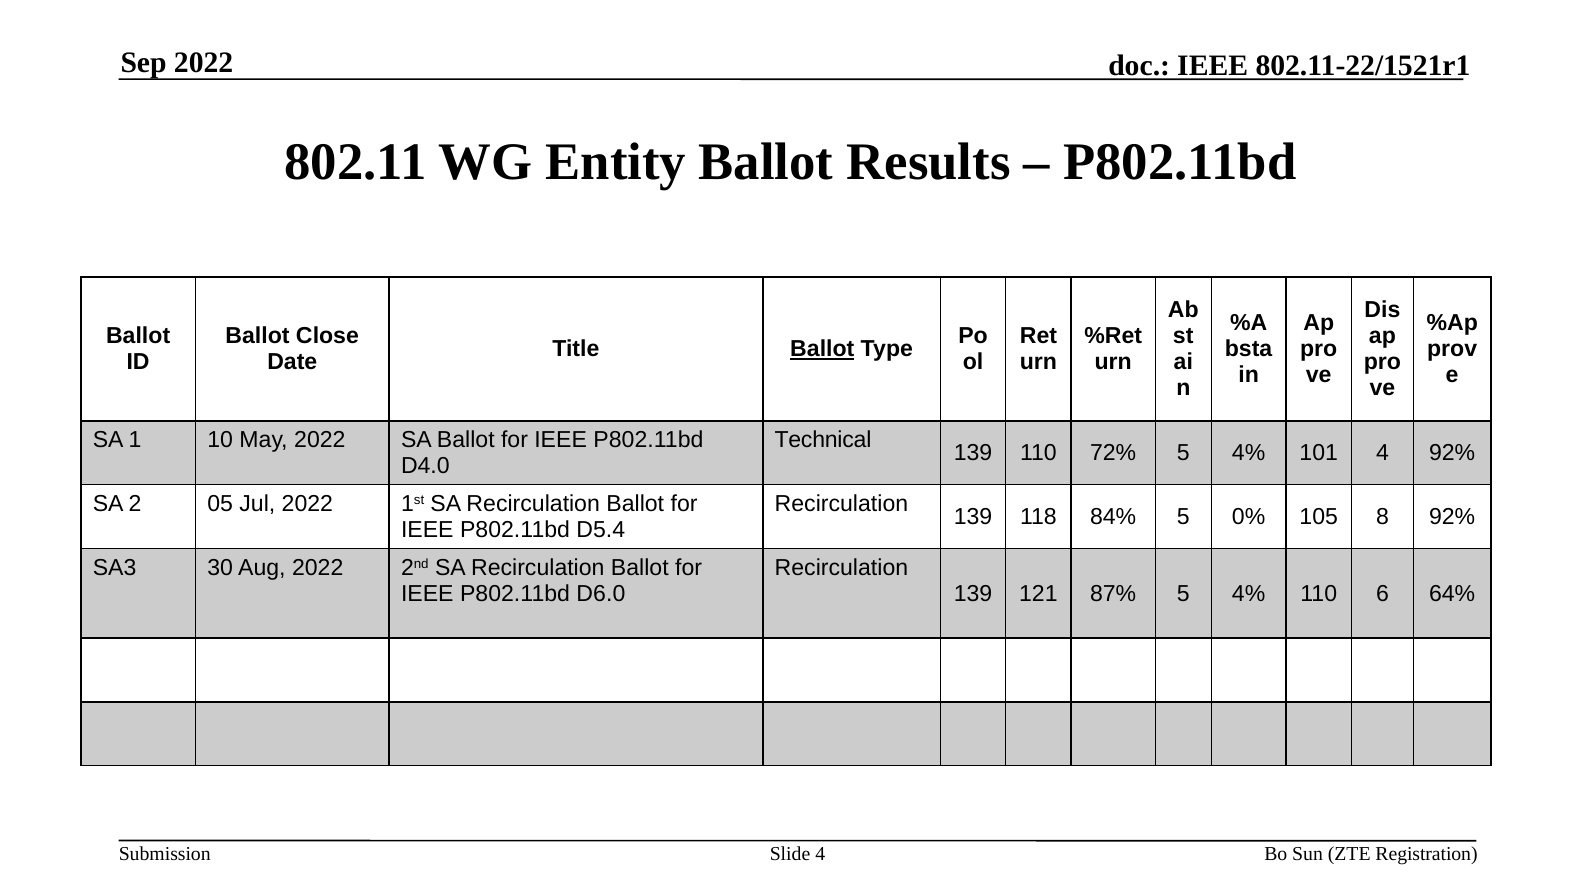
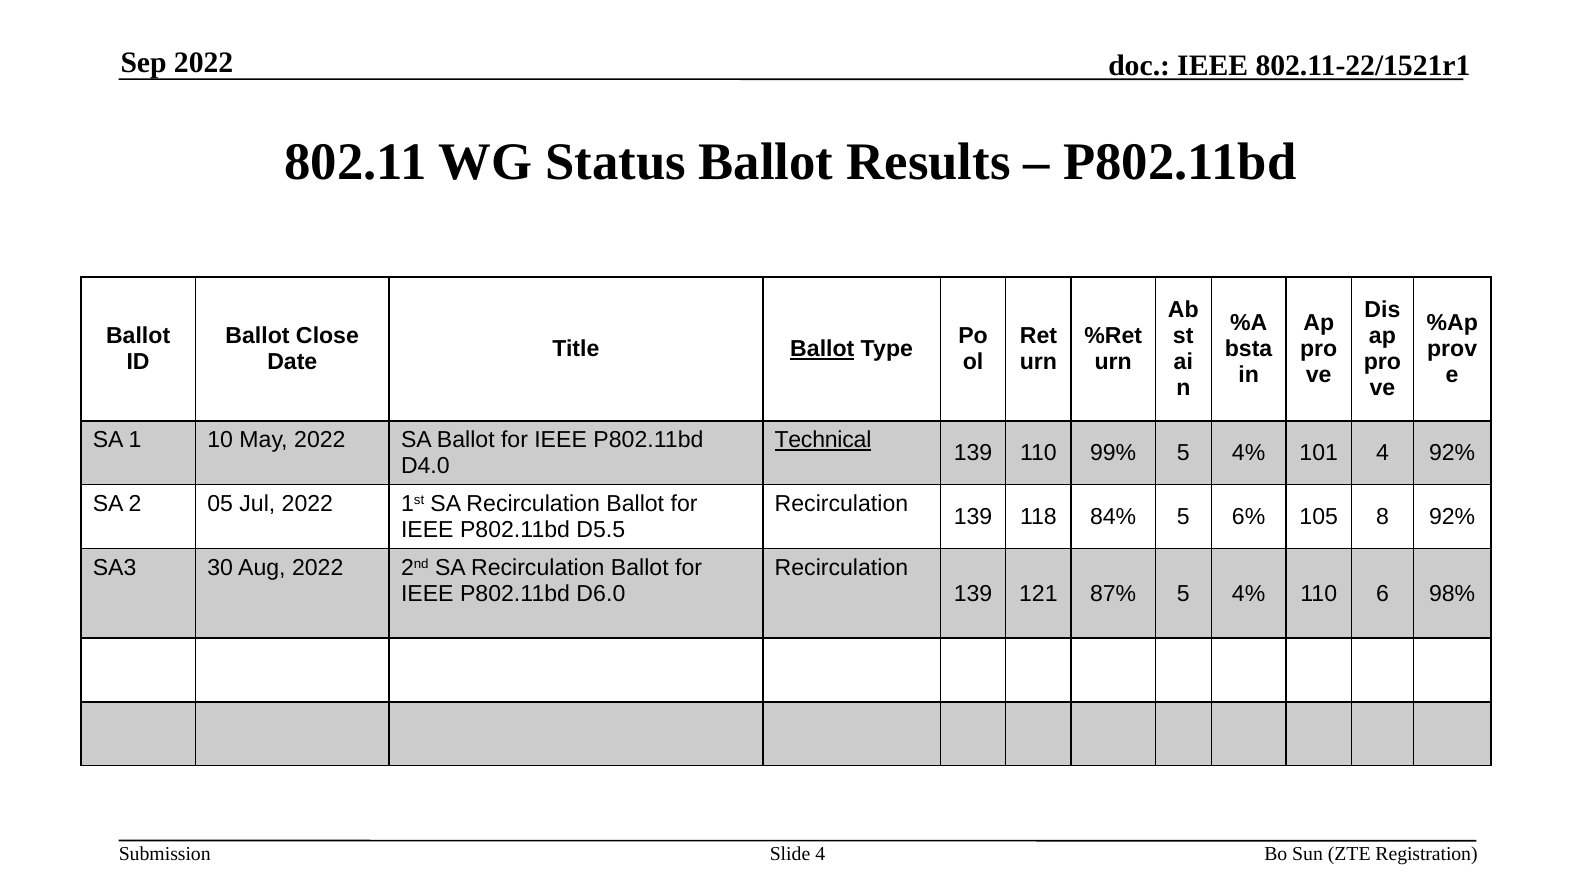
Entity: Entity -> Status (616, 162)
Technical underline: none -> present (823, 440)
72%: 72% -> 99% (1113, 453)
0%: 0% -> 6% (1249, 517)
D5.4: D5.4 -> D5.5 (601, 530)
64%: 64% -> 98% (1452, 594)
